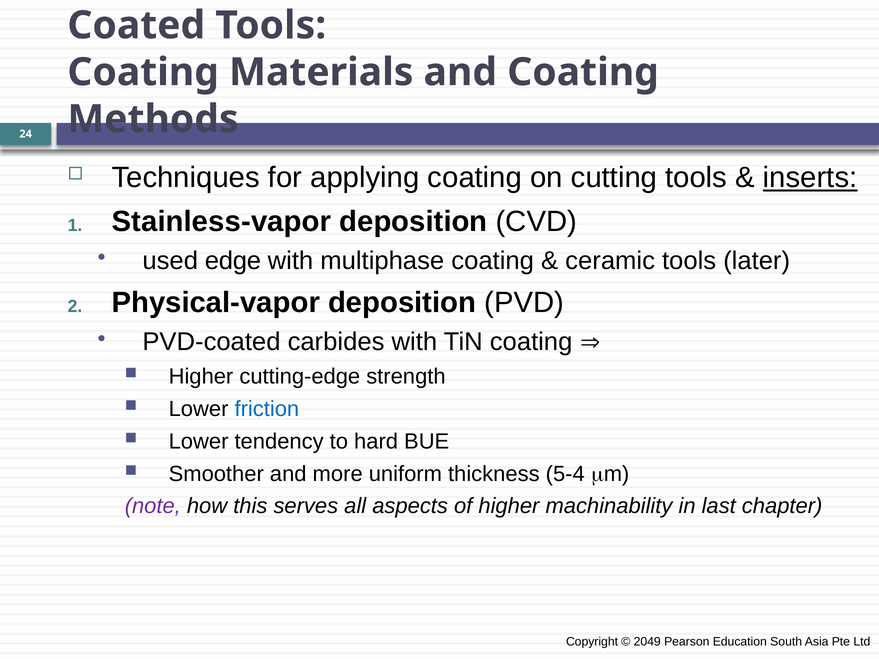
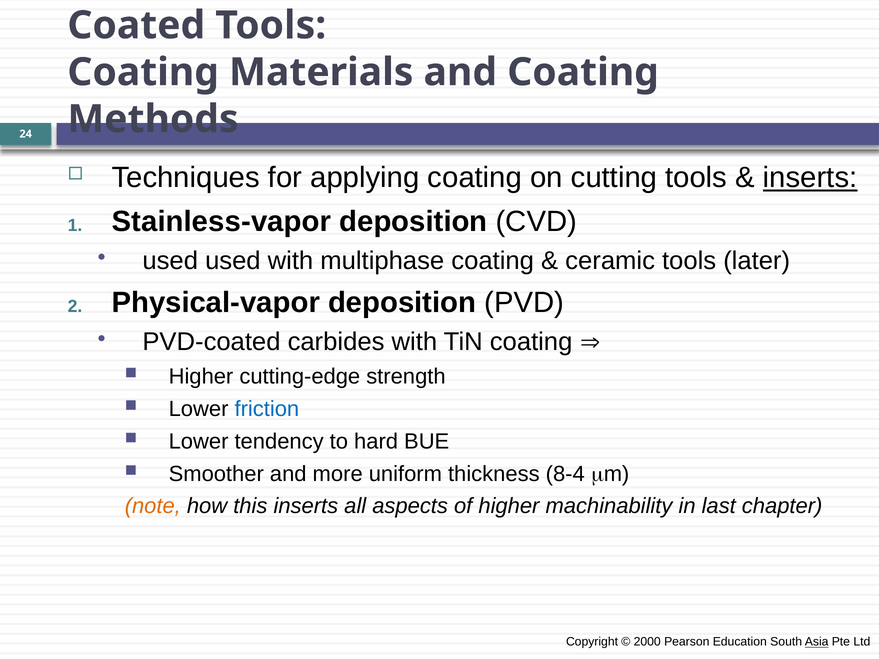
used edge: edge -> used (233, 261)
5-4: 5-4 -> 8-4 (565, 474)
note colour: purple -> orange (153, 506)
this serves: serves -> inserts (306, 506)
2049: 2049 -> 2000 (647, 642)
Asia underline: none -> present (817, 642)
